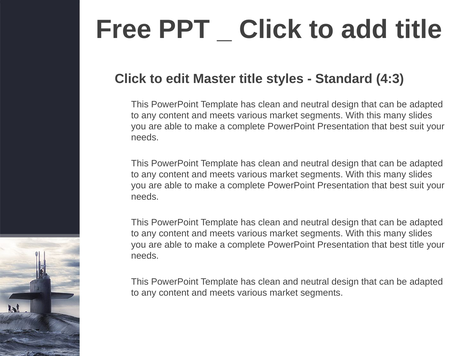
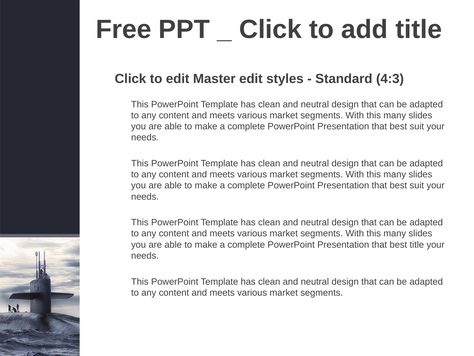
Master title: title -> edit (251, 79)
